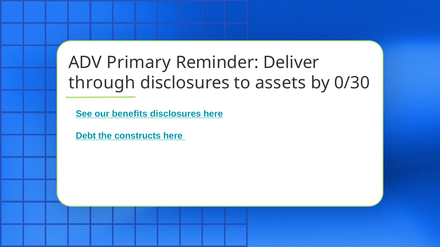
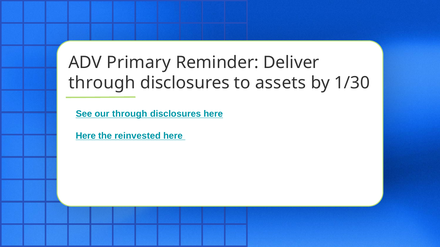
0/30: 0/30 -> 1/30 (352, 83)
our benefits: benefits -> through (130, 114)
Debt: Debt -> Here (86, 136)
constructs: constructs -> reinvested (138, 136)
